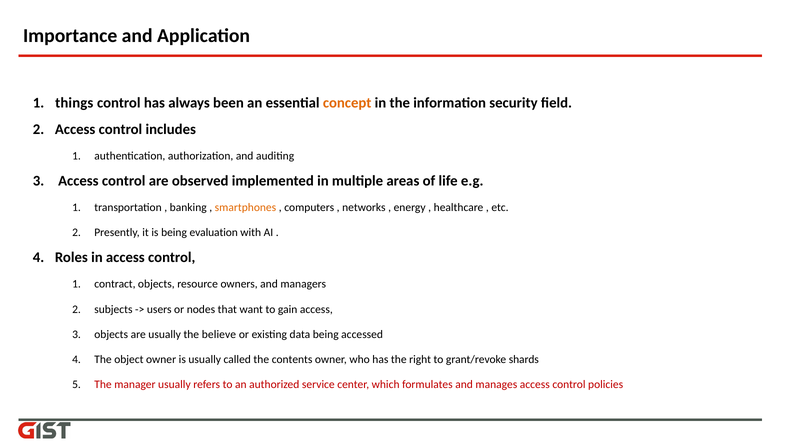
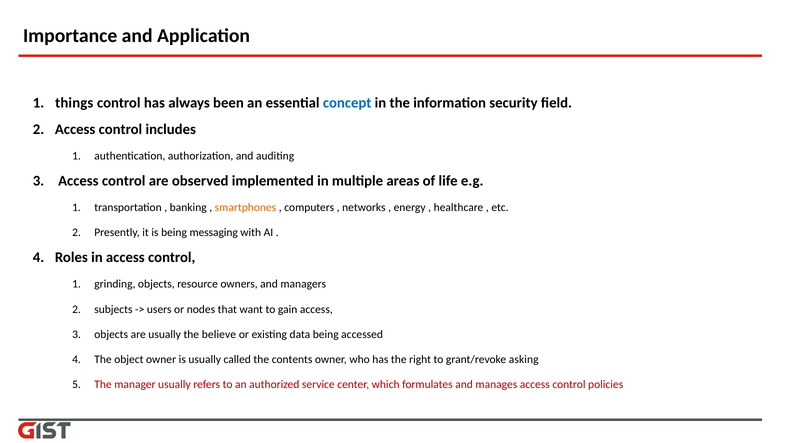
concept colour: orange -> blue (347, 103)
evaluation: evaluation -> messaging (214, 233)
contract: contract -> grinding (115, 284)
shards: shards -> asking (524, 359)
